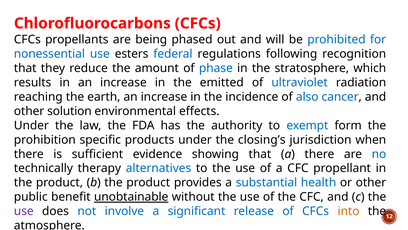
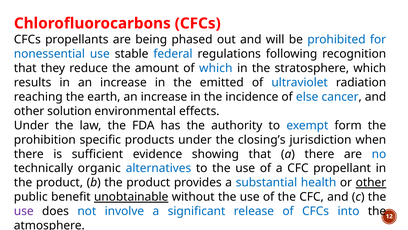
esters: esters -> stable (132, 54)
of phase: phase -> which (216, 68)
also: also -> else (307, 97)
therapy: therapy -> organic (99, 168)
other underline: none -> present (371, 182)
into colour: orange -> blue (349, 211)
